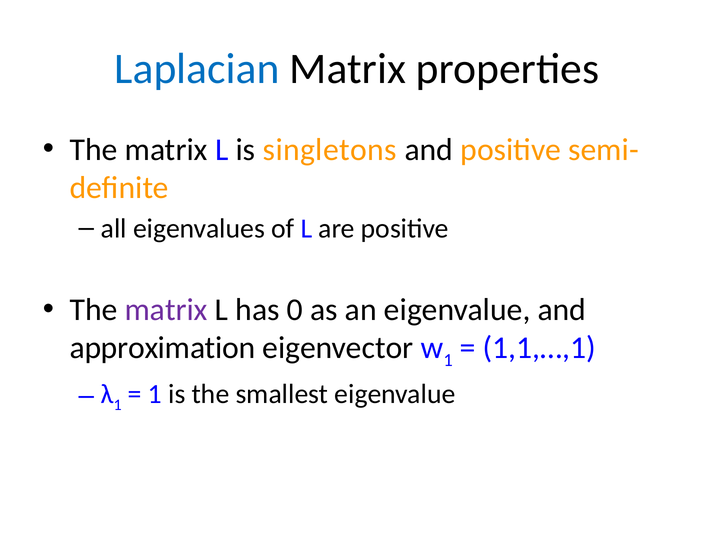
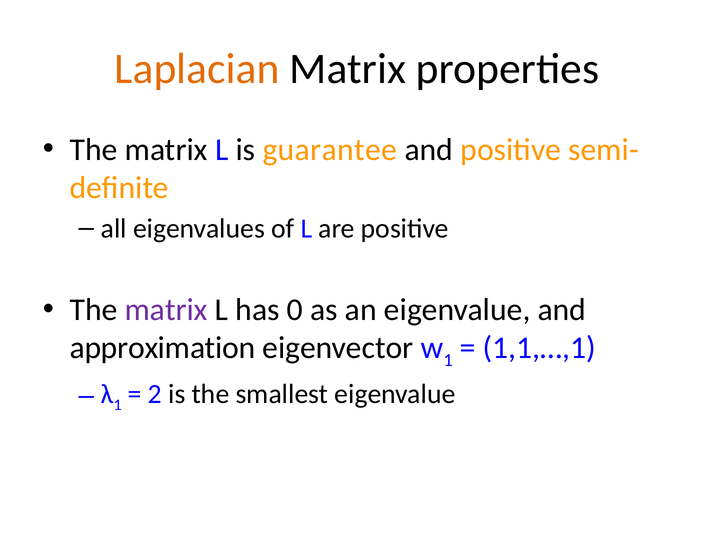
Laplacian colour: blue -> orange (197, 69)
singletons: singletons -> guarantee (330, 150)
1: 1 -> 2 (155, 394)
